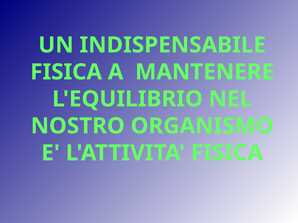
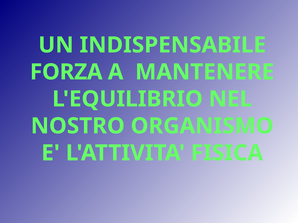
FISICA: FISICA -> FORZA (66, 72)
